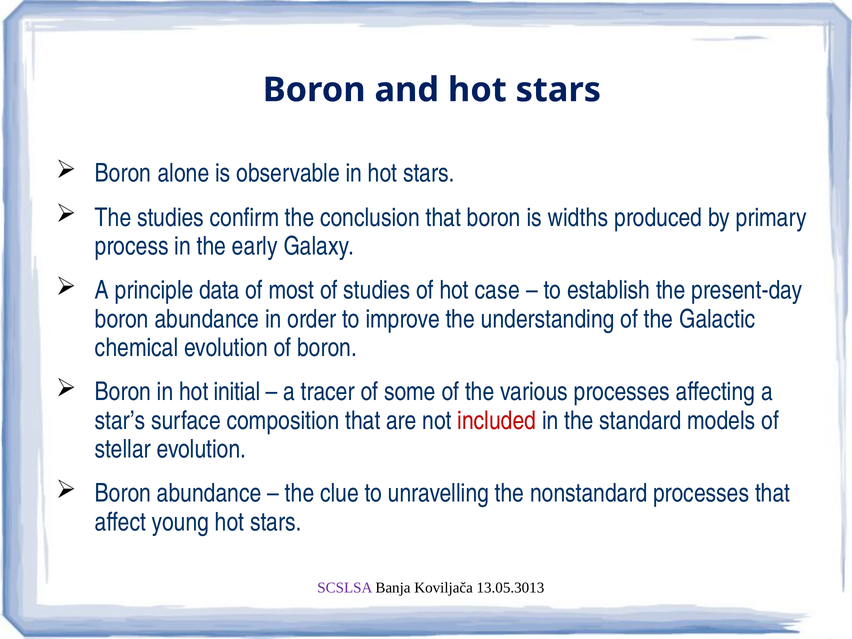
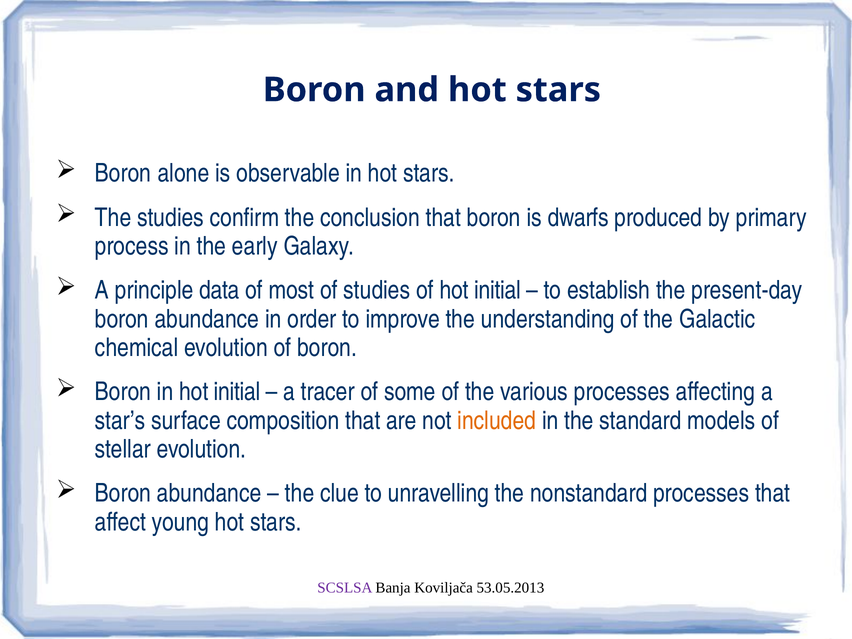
widths: widths -> dwarfs (578, 217)
of hot case: case -> initial (498, 290)
included colour: red -> orange (497, 421)
13.05.3013: 13.05.3013 -> 53.05.2013 (510, 588)
